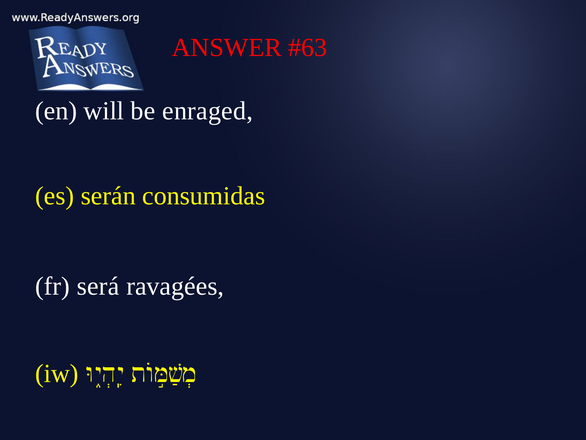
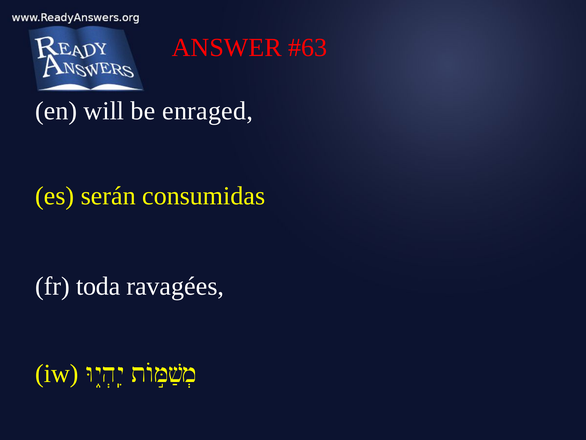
será: será -> toda (98, 286)
